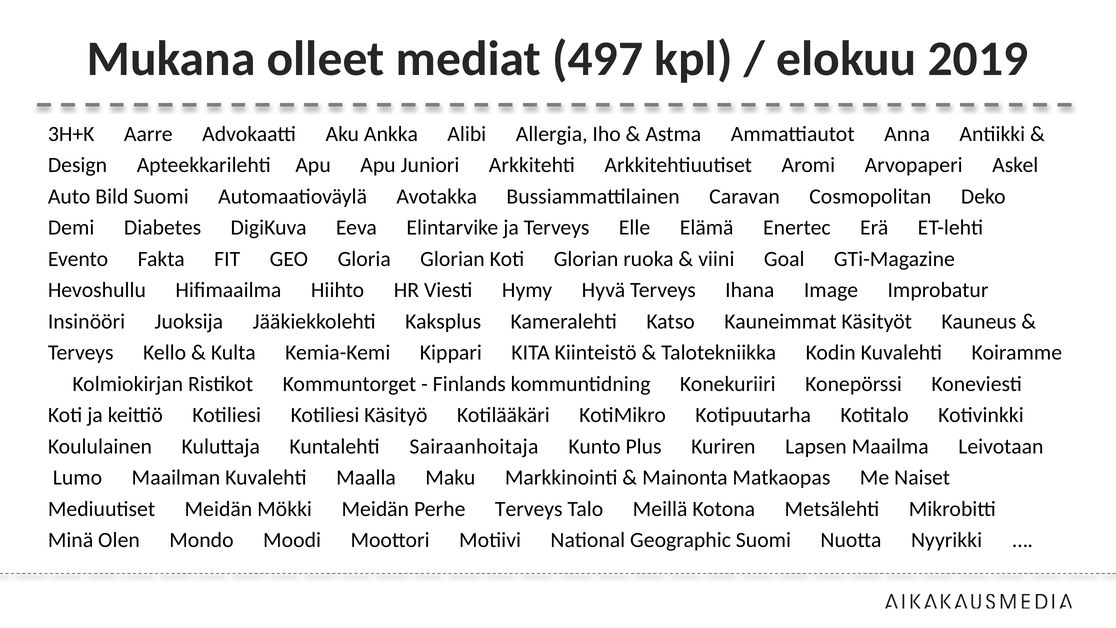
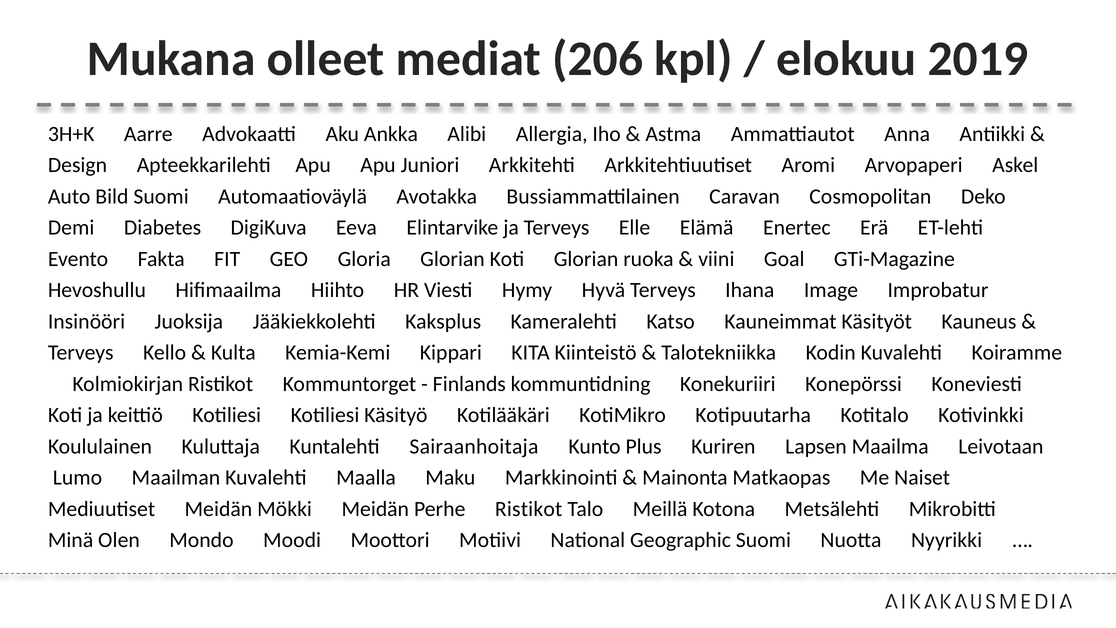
497: 497 -> 206 (598, 59)
Perhe Terveys: Terveys -> Ristikot (529, 509)
